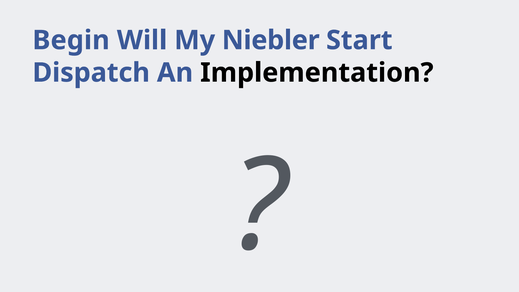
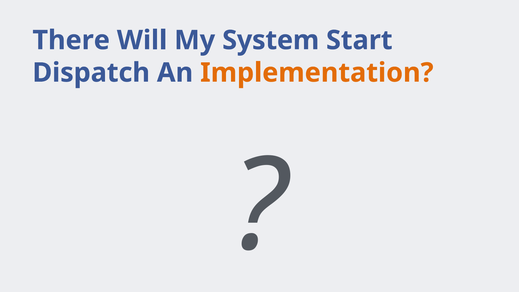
Begin: Begin -> There (71, 40)
Niebler: Niebler -> System (271, 40)
Implementation colour: black -> orange (317, 73)
